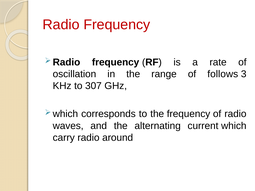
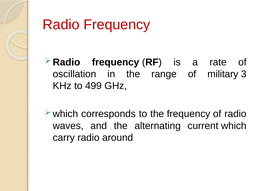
follows: follows -> military (223, 74)
307: 307 -> 499 (93, 86)
